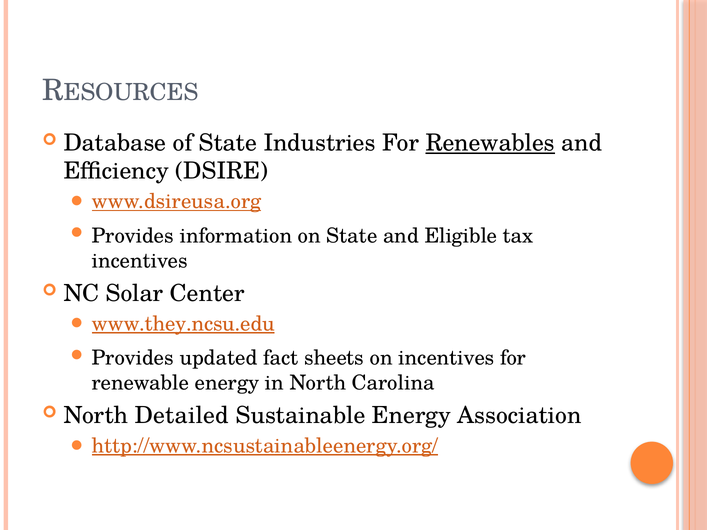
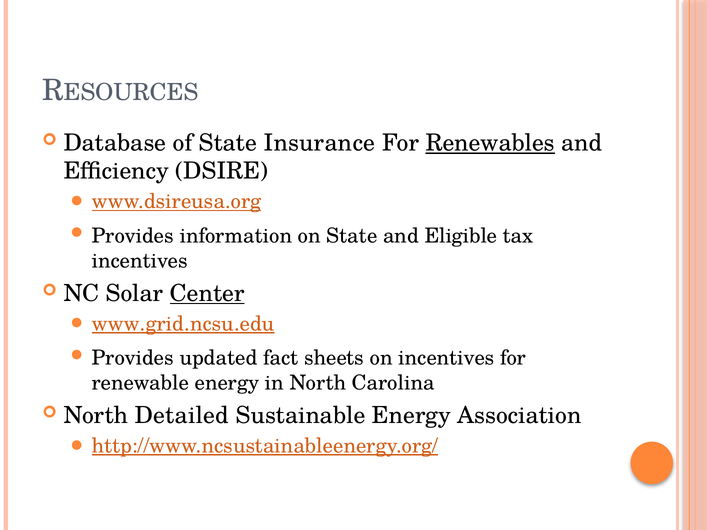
Industries: Industries -> Insurance (319, 143)
Center underline: none -> present (207, 293)
www.they.ncsu.edu: www.they.ncsu.edu -> www.grid.ncsu.edu (183, 324)
